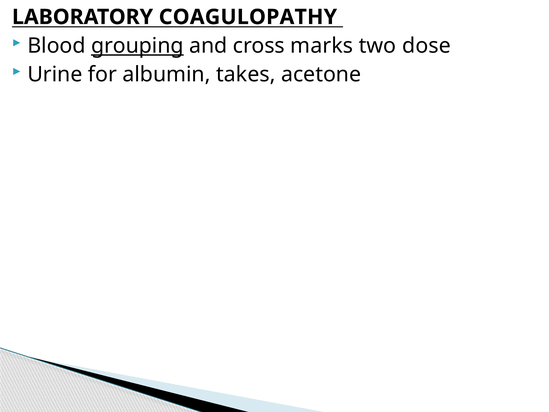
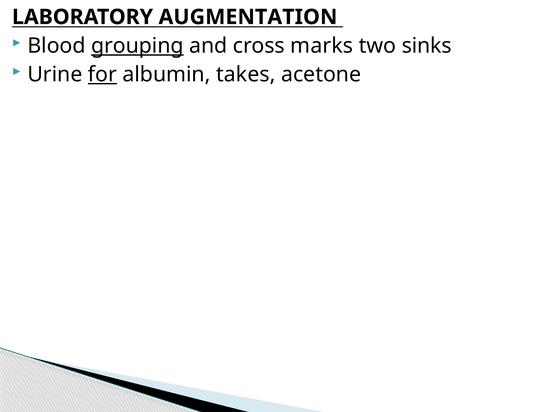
COAGULOPATHY: COAGULOPATHY -> AUGMENTATION (248, 17)
dose: dose -> sinks (427, 46)
for underline: none -> present (102, 74)
